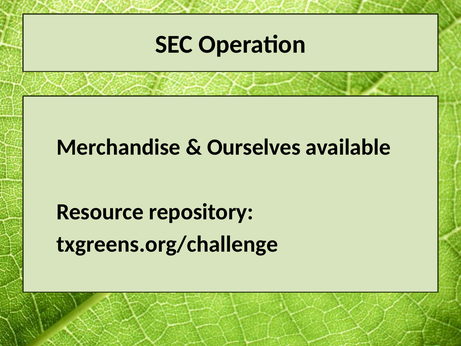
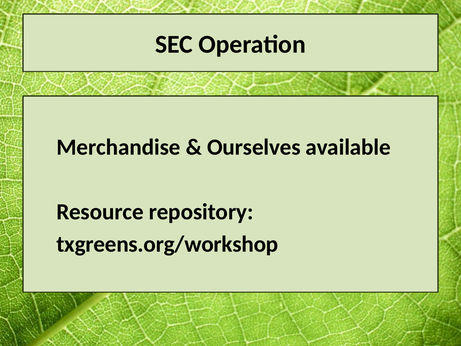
txgreens.org/challenge: txgreens.org/challenge -> txgreens.org/workshop (167, 244)
